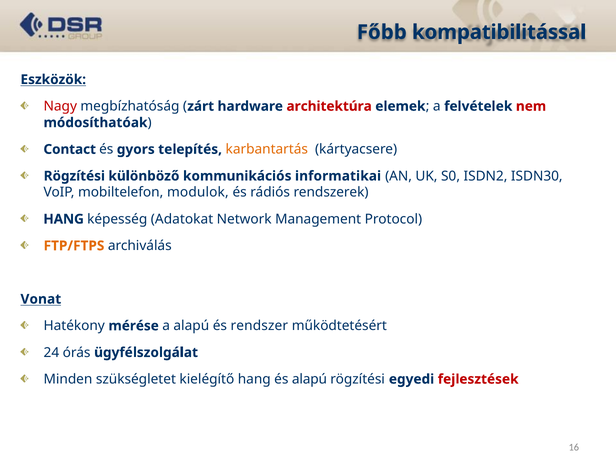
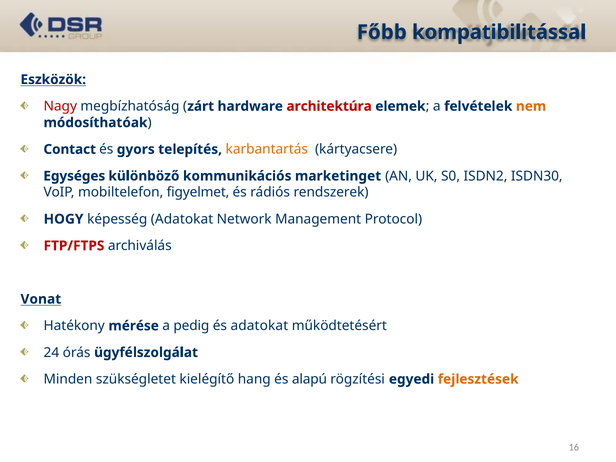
nem colour: red -> orange (531, 106)
Rögzítési: Rögzítési -> Egységes (74, 176)
informatikai: informatikai -> marketinget (338, 176)
modulok: modulok -> figyelmet (198, 192)
HANG: HANG -> HOGY (64, 219)
FTP/FTPS colour: orange -> red (74, 246)
a alapú: alapú -> pedig (191, 326)
és rendszer: rendszer -> adatokat (259, 326)
fejlesztések colour: red -> orange (478, 379)
